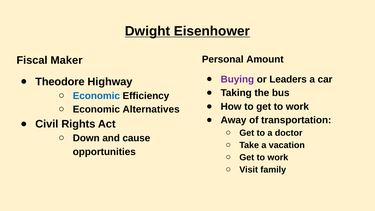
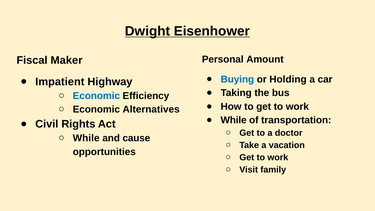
Buying colour: purple -> blue (237, 79)
Leaders: Leaders -> Holding (288, 79)
Theodore: Theodore -> Impatient (60, 82)
Away: Away -> While (234, 120)
Down: Down -> While (86, 138)
